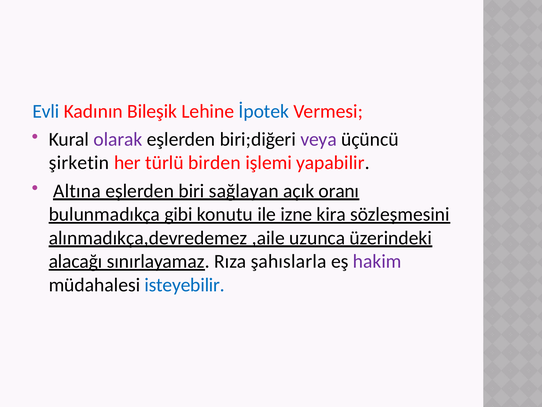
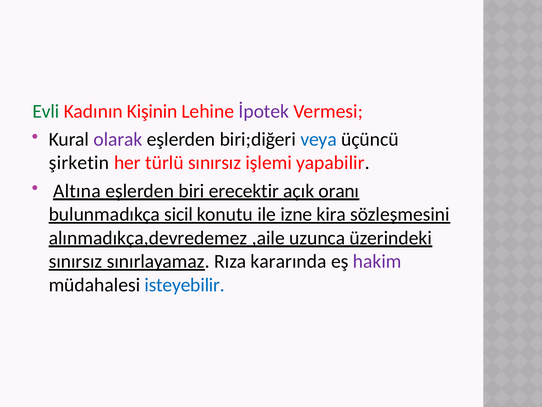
Evli colour: blue -> green (46, 111)
Bileşik: Bileşik -> Kişinin (152, 111)
İpotek colour: blue -> purple (264, 111)
veya colour: purple -> blue (319, 139)
türlü birden: birden -> sınırsız (215, 163)
sağlayan: sağlayan -> erecektir (244, 191)
gibi: gibi -> sicil (179, 214)
alacağı: alacağı -> sınırsız (76, 261)
şahıslarla: şahıslarla -> kararında (289, 261)
